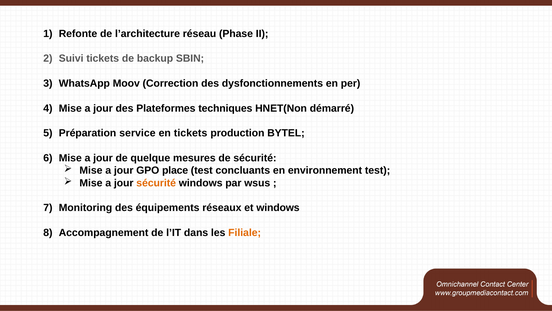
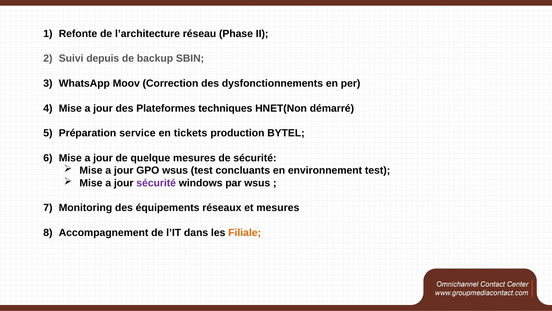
Suivi tickets: tickets -> depuis (103, 58)
GPO place: place -> wsus (175, 170)
sécurité colour: orange -> purple (156, 183)
et windows: windows -> mesures (278, 208)
